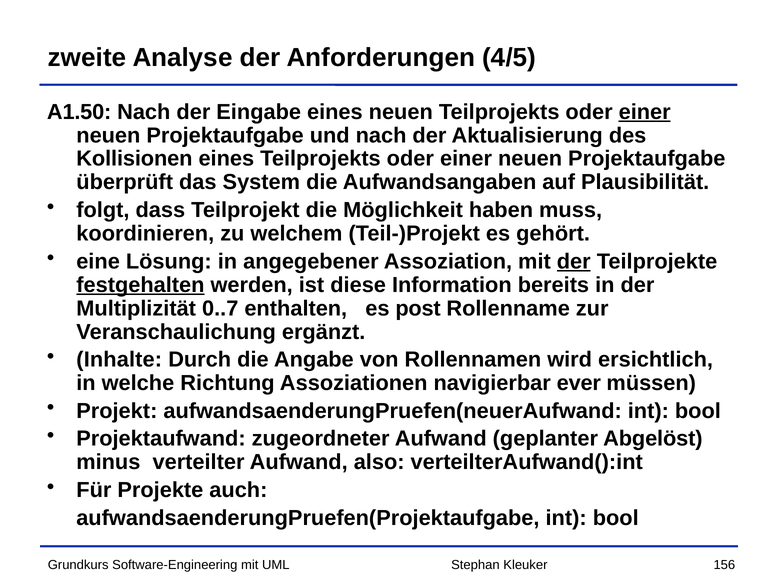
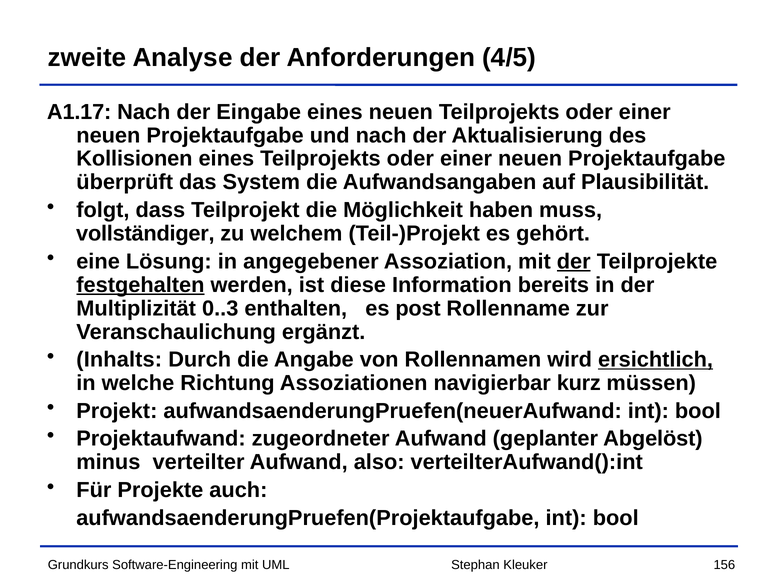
A1.50: A1.50 -> A1.17 (79, 112)
einer underline: present -> none (645, 112)
koordinieren: koordinieren -> vollständiger (145, 234)
0..7: 0..7 -> 0..3 (220, 309)
Inhalte: Inhalte -> Inhalts (119, 360)
ersichtlich underline: none -> present (656, 360)
ever: ever -> kurz (579, 383)
